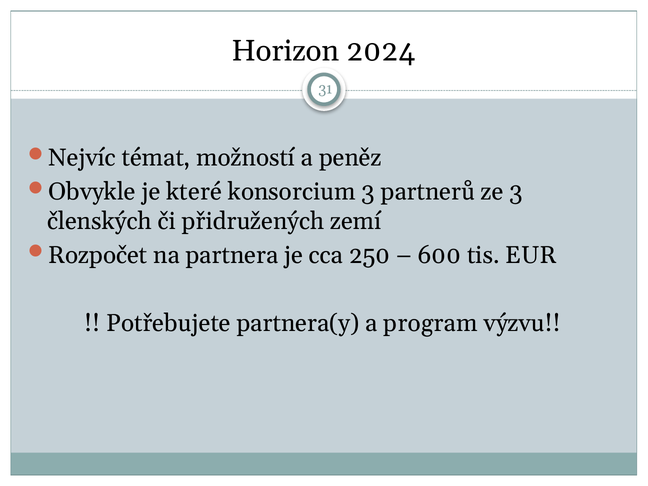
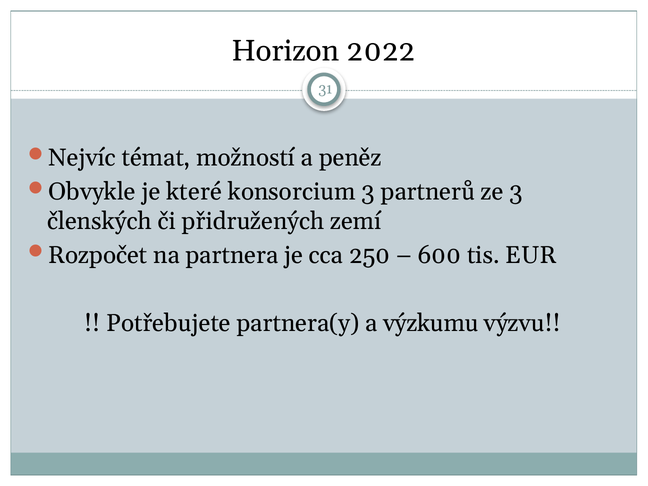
2024: 2024 -> 2022 (381, 51)
program: program -> výzkumu (431, 323)
